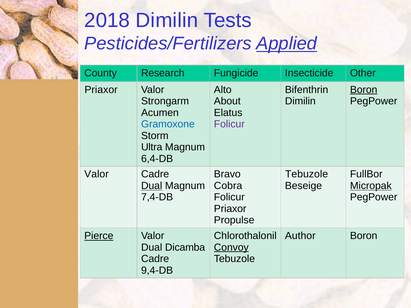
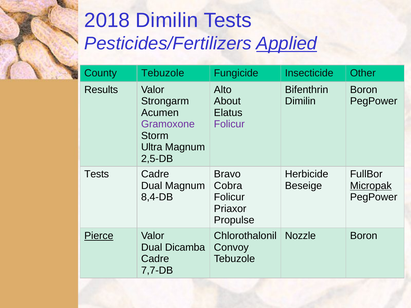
County Research: Research -> Tebuzole (163, 73)
Priaxor: Priaxor -> Results (101, 90)
Boron underline: present -> none (364, 90)
Gramoxone colour: blue -> purple (168, 124)
6,4-DB: 6,4-DB -> 2,5-DB (157, 159)
Valor: Valor -> Tests (97, 174)
Tebuzole: Tebuzole -> Herbicide (307, 174)
Dual underline: present -> none (152, 186)
7,4-DB: 7,4-DB -> 8,4-DB (157, 197)
Author: Author -> Nozzle (300, 236)
Convoy underline: present -> none (231, 248)
9,4-DB: 9,4-DB -> 7,7-DB (157, 271)
